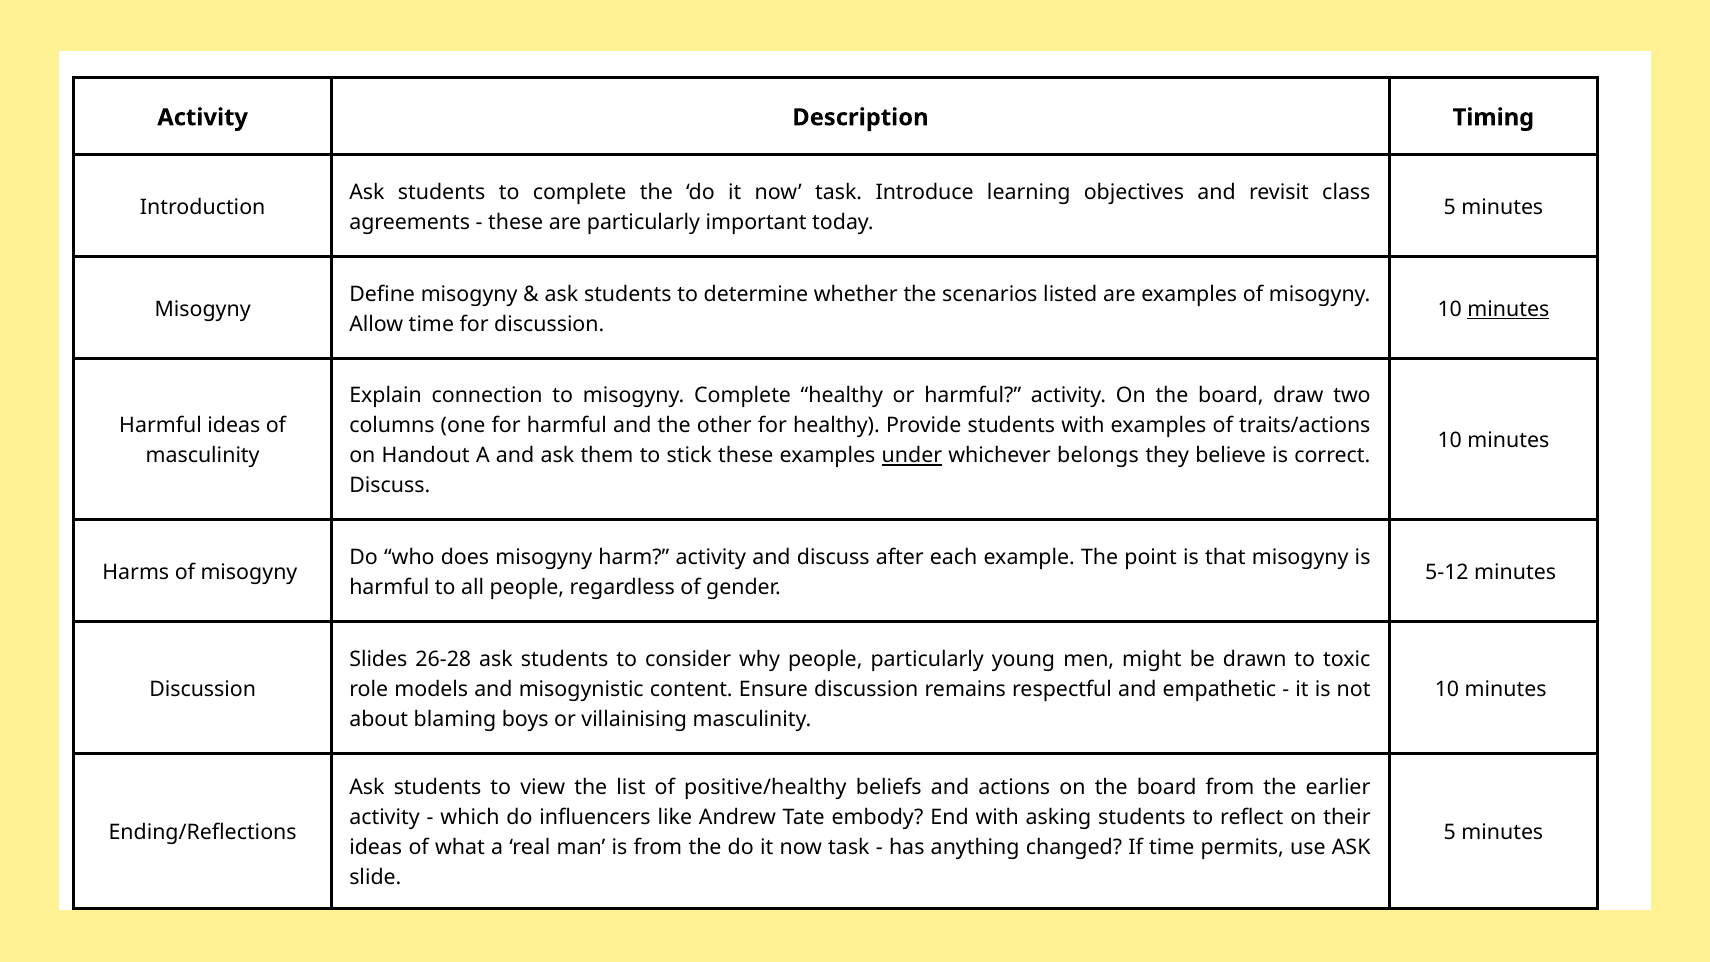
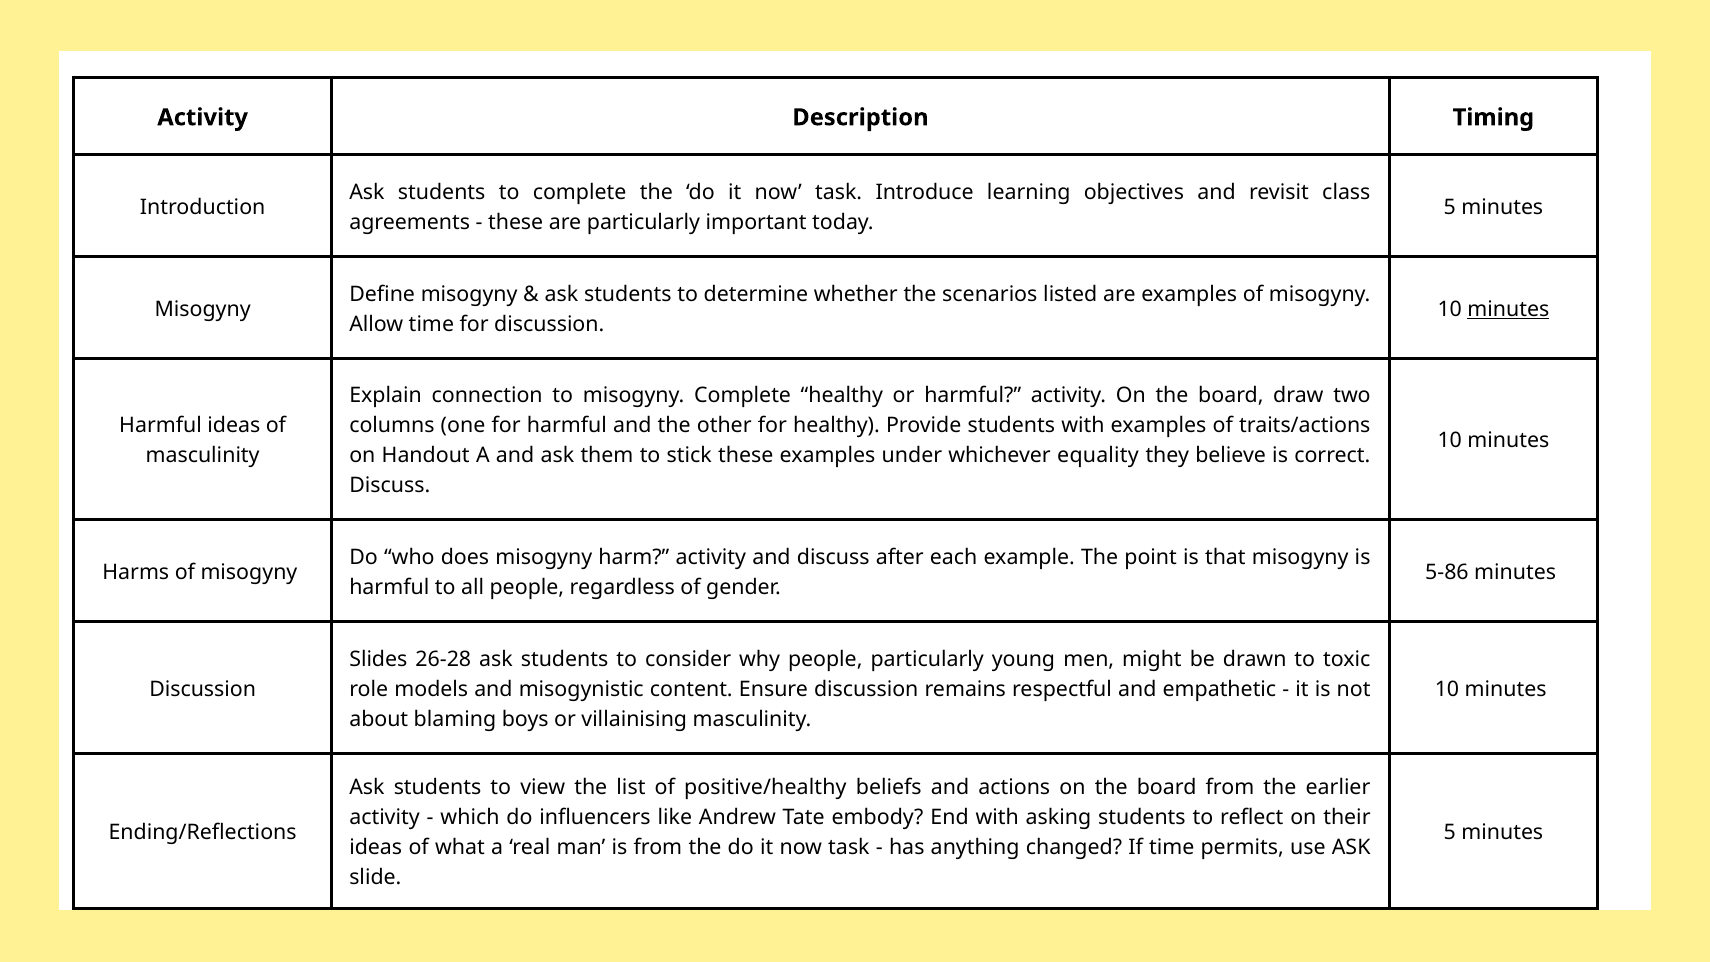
under underline: present -> none (912, 456)
belongs: belongs -> equality (1098, 456)
5-12: 5-12 -> 5-86 (1447, 572)
